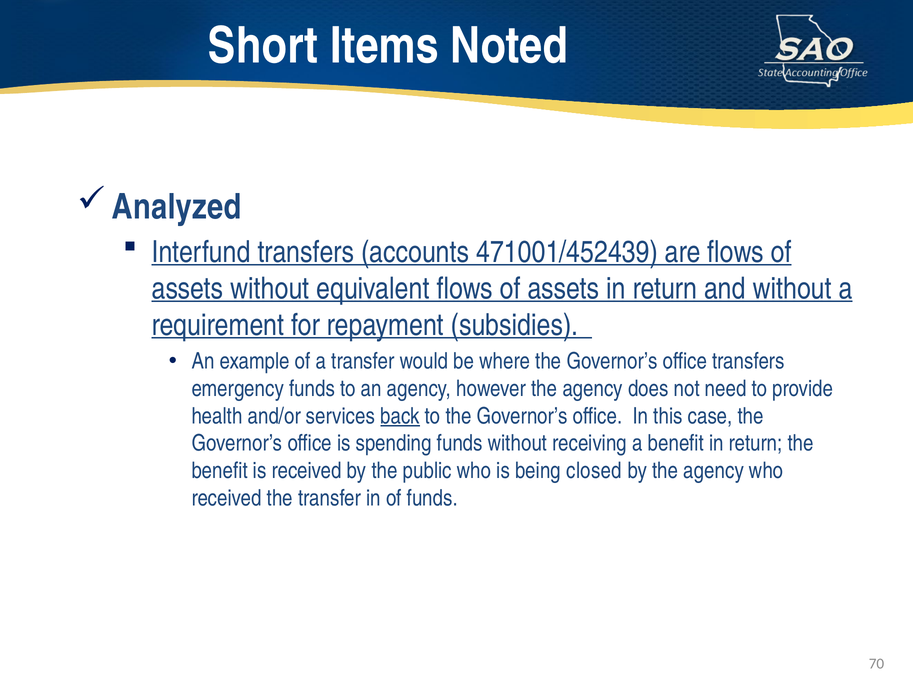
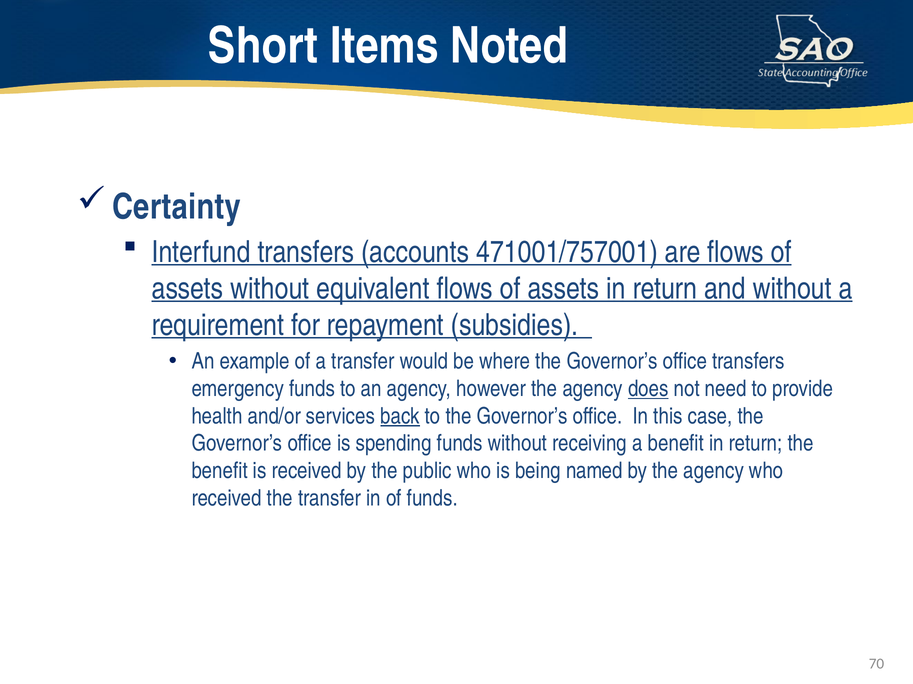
Analyzed: Analyzed -> Certainty (177, 207)
471001/452439: 471001/452439 -> 471001/757001 (567, 253)
does underline: none -> present (648, 389)
closed: closed -> named (594, 471)
